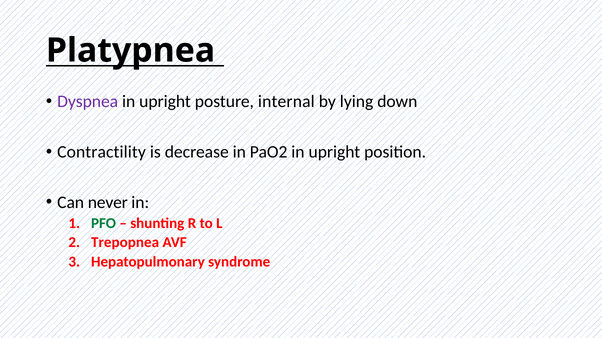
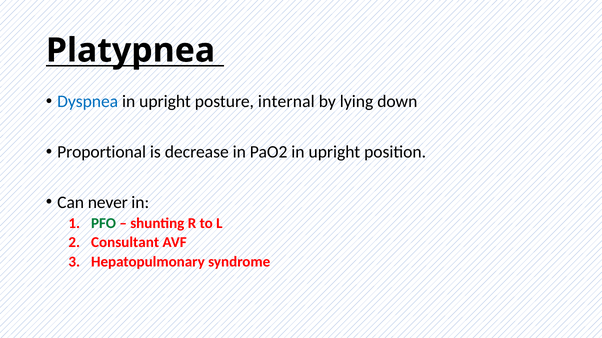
Dyspnea colour: purple -> blue (88, 102)
Contractility: Contractility -> Proportional (102, 152)
Trepopnea: Trepopnea -> Consultant (125, 243)
